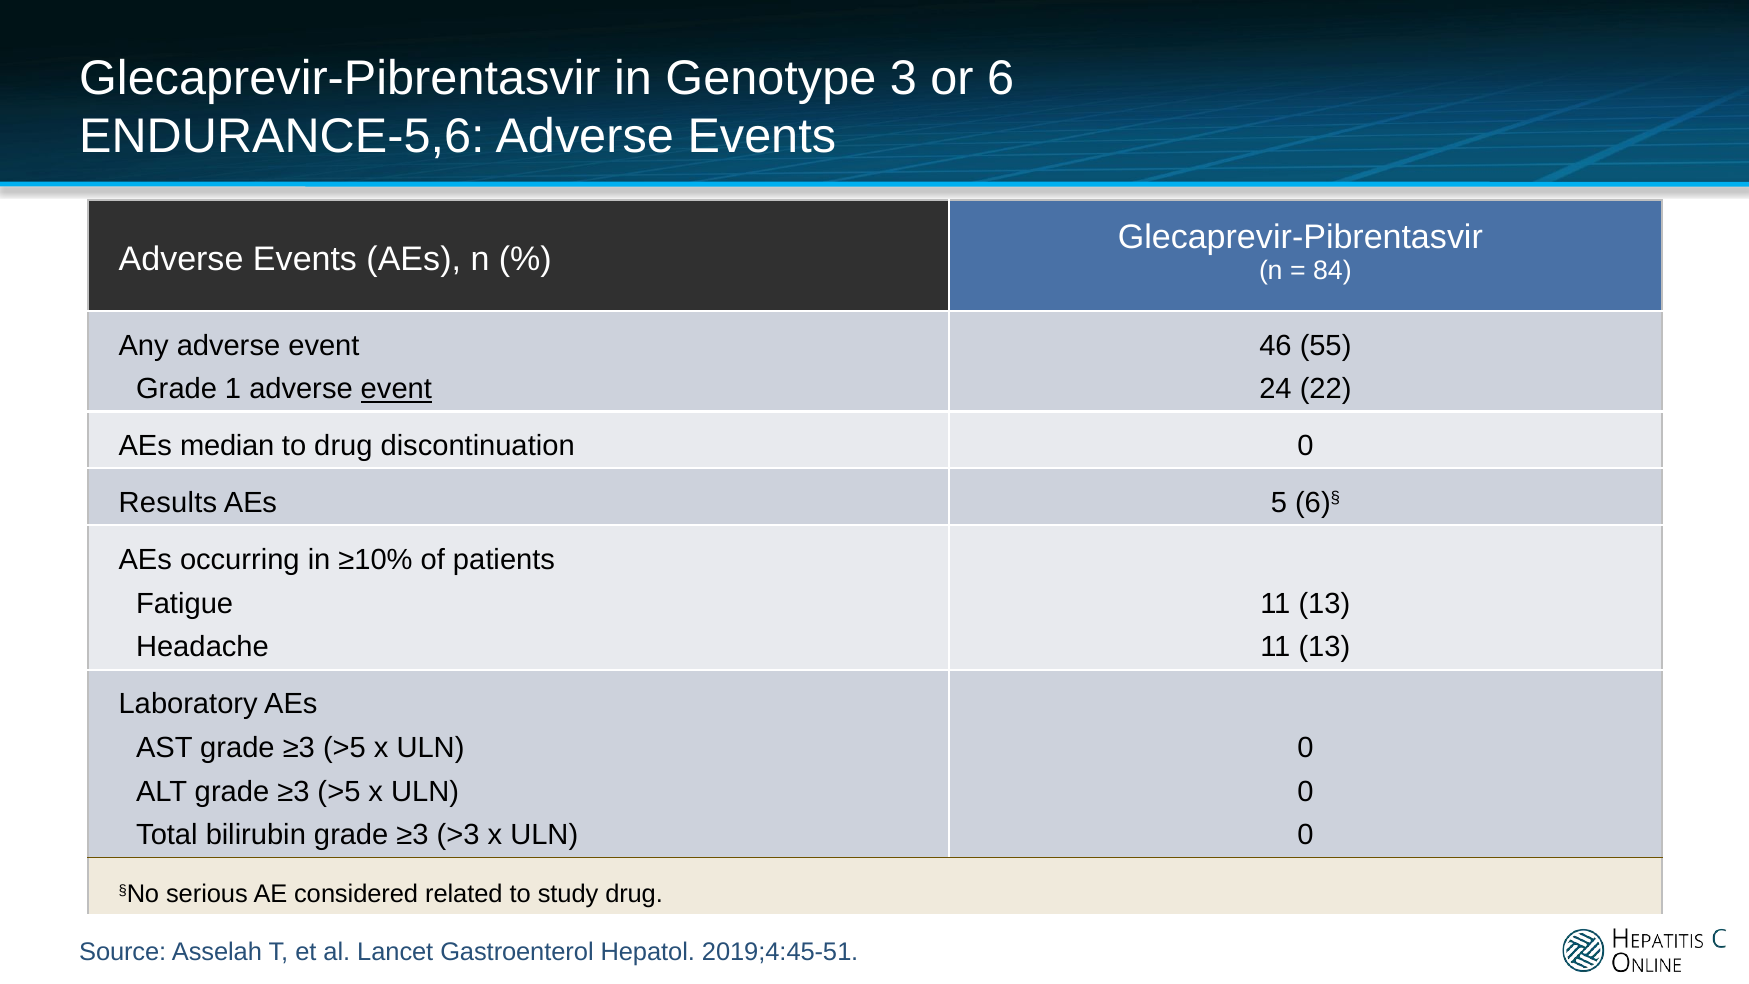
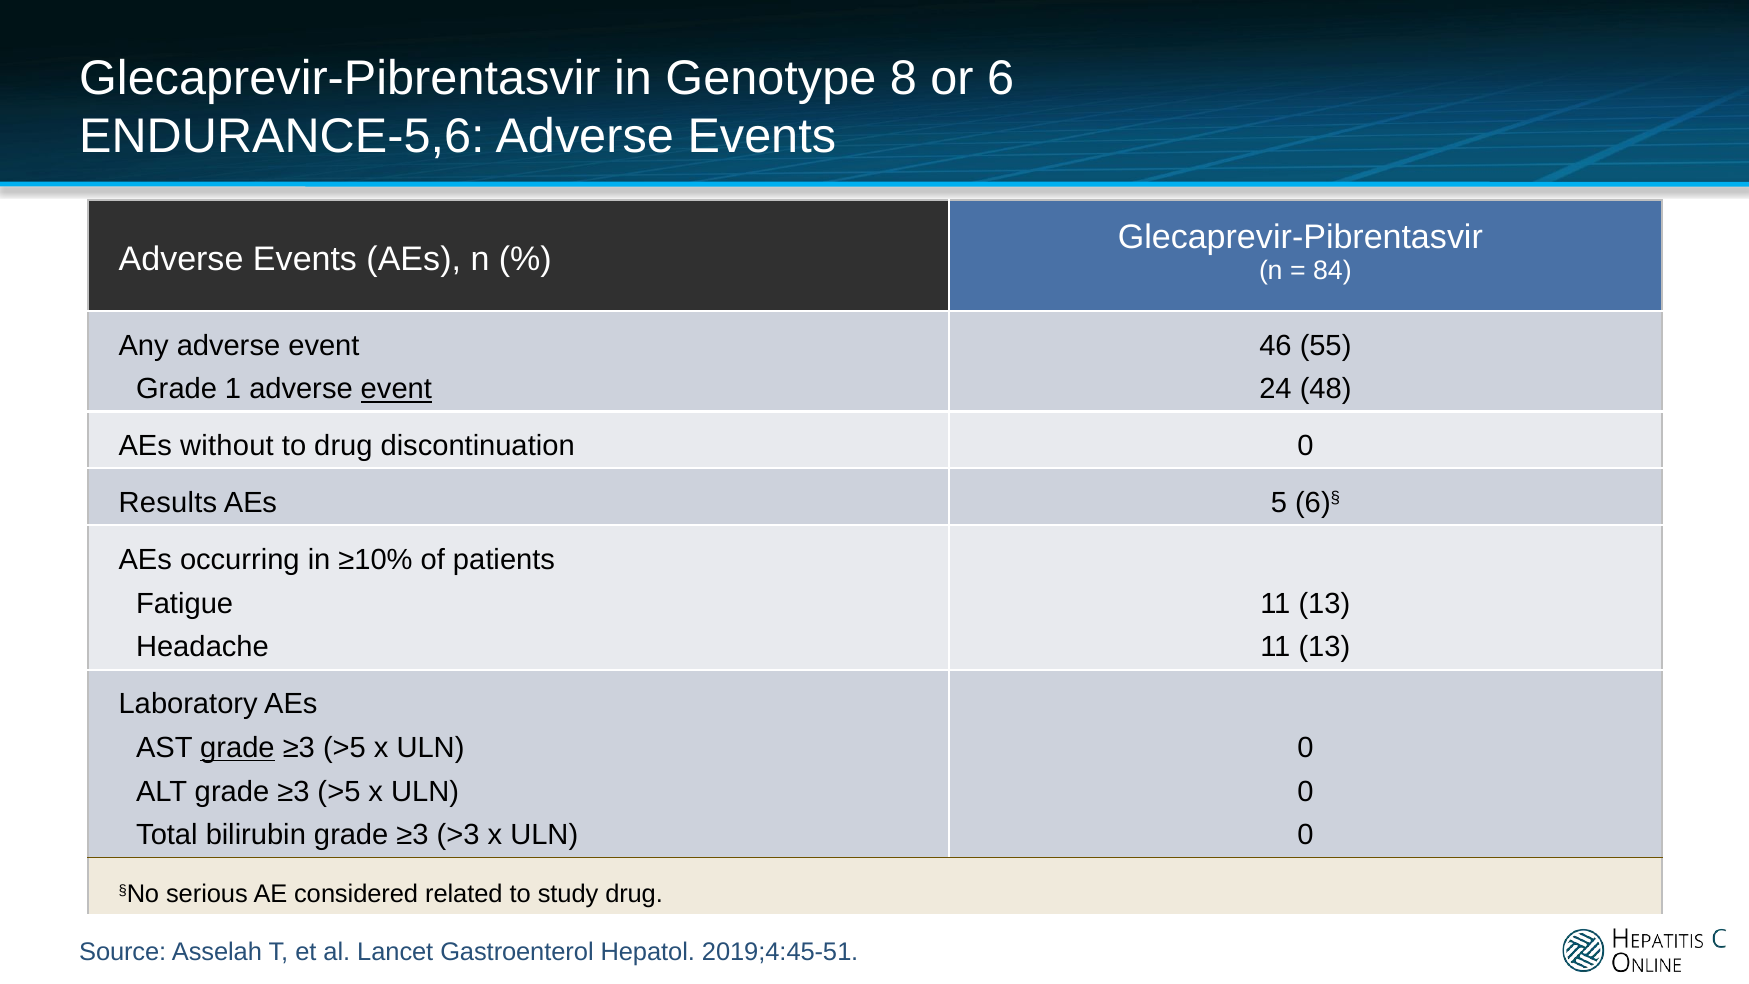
3: 3 -> 8 (903, 78)
22: 22 -> 48 (1326, 389)
median: median -> without (227, 446)
grade underline: none -> present (237, 748)
